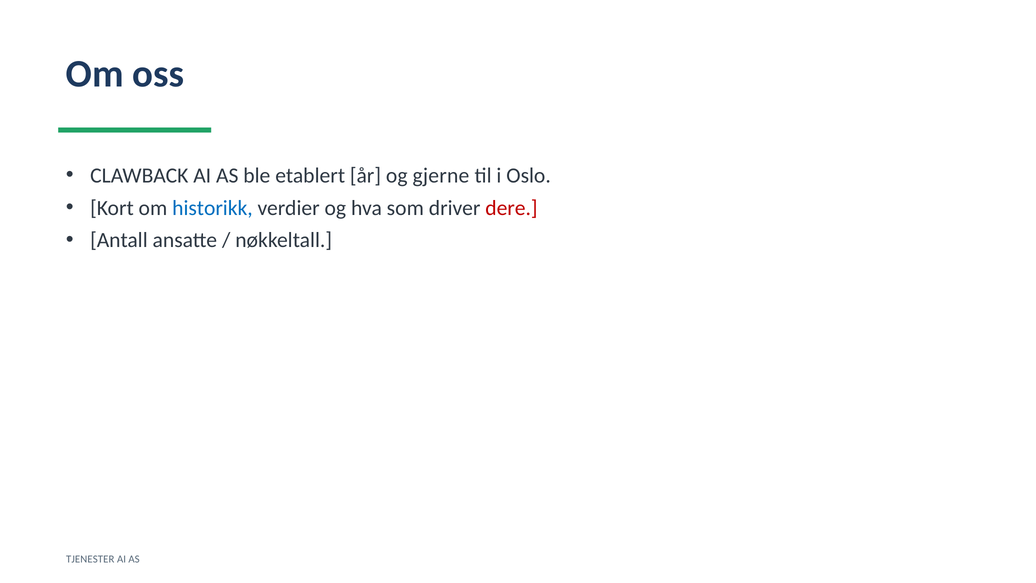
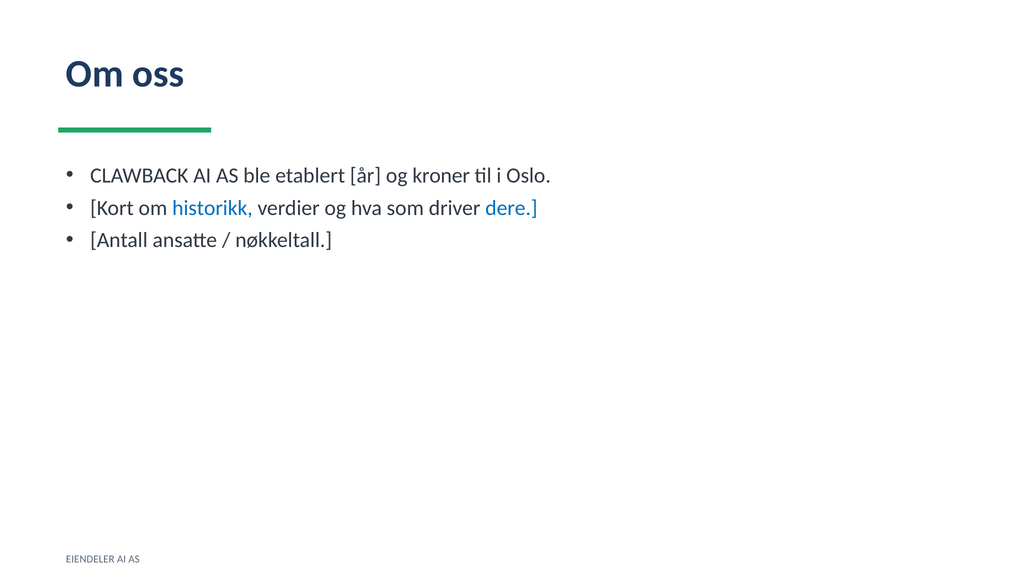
gjerne: gjerne -> kroner (441, 175)
dere colour: red -> blue (511, 208)
TJENESTER: TJENESTER -> EIENDELER (90, 559)
